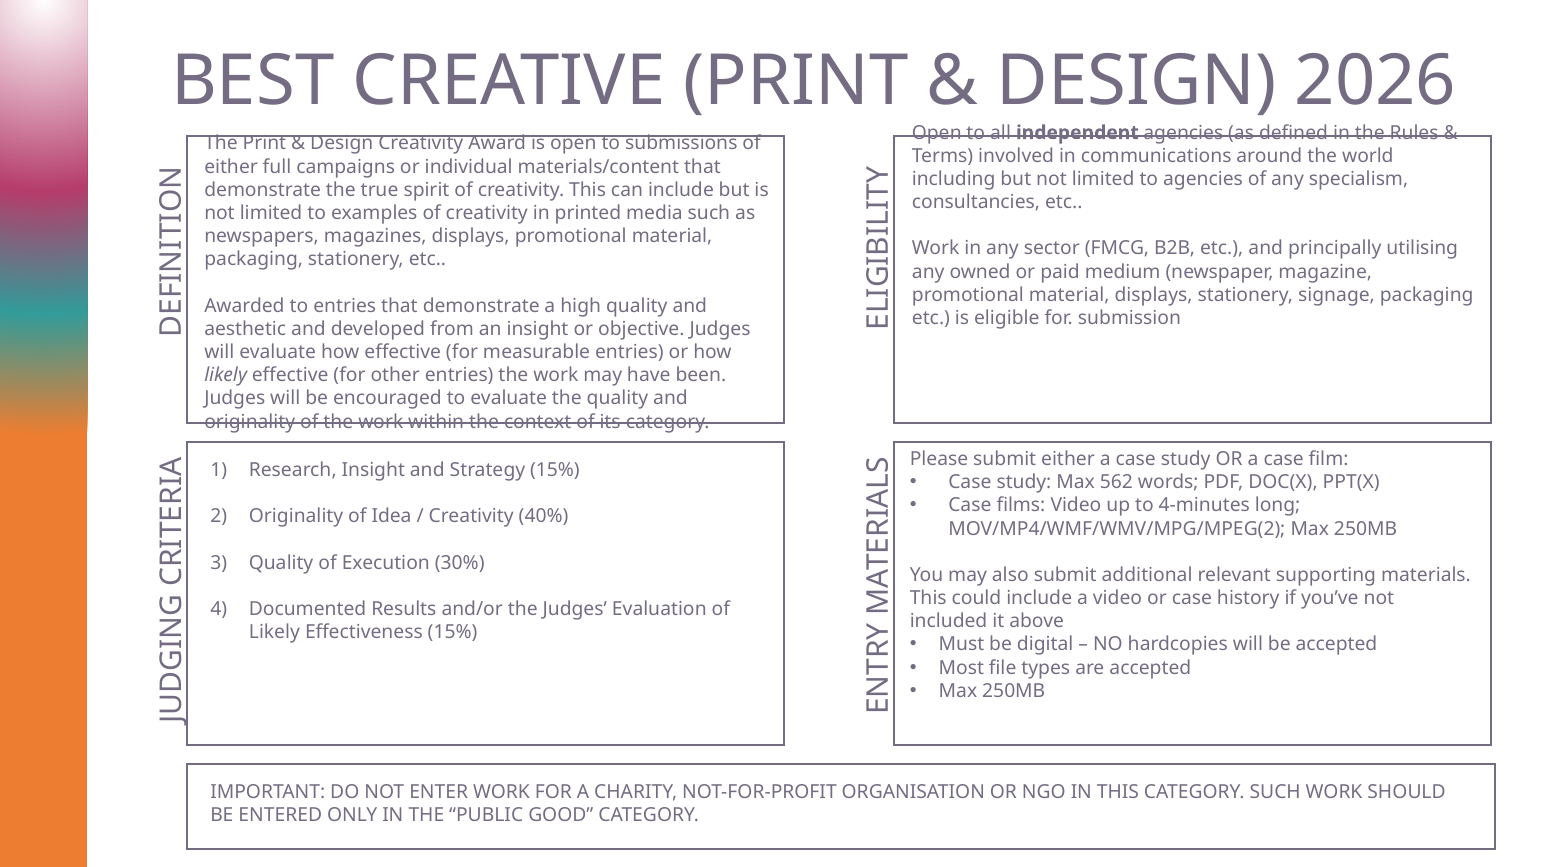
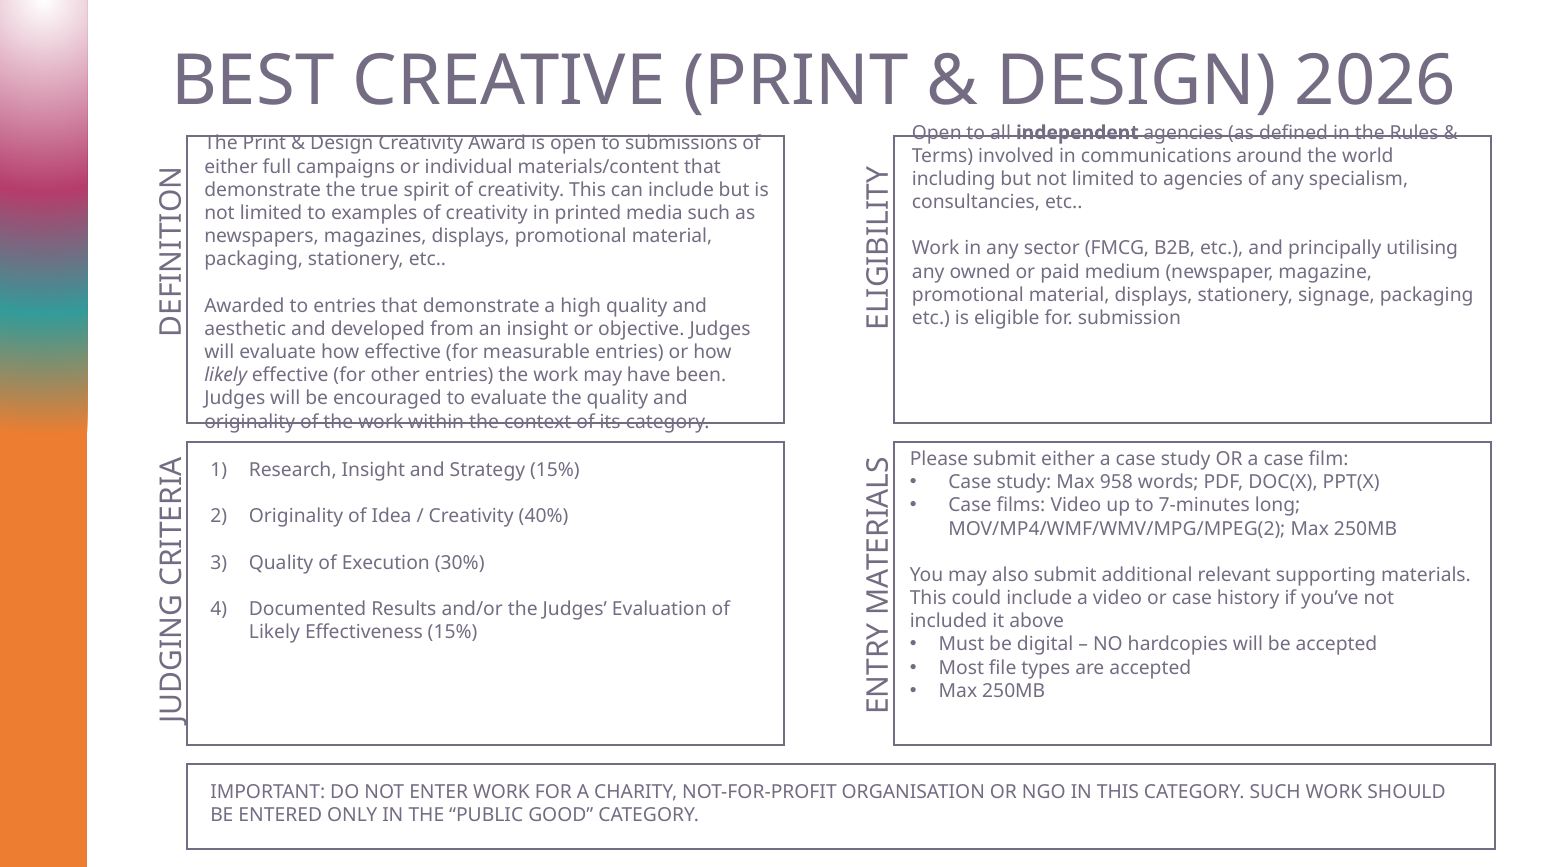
562: 562 -> 958 (1116, 482)
4-minutes: 4-minutes -> 7-minutes (1204, 505)
